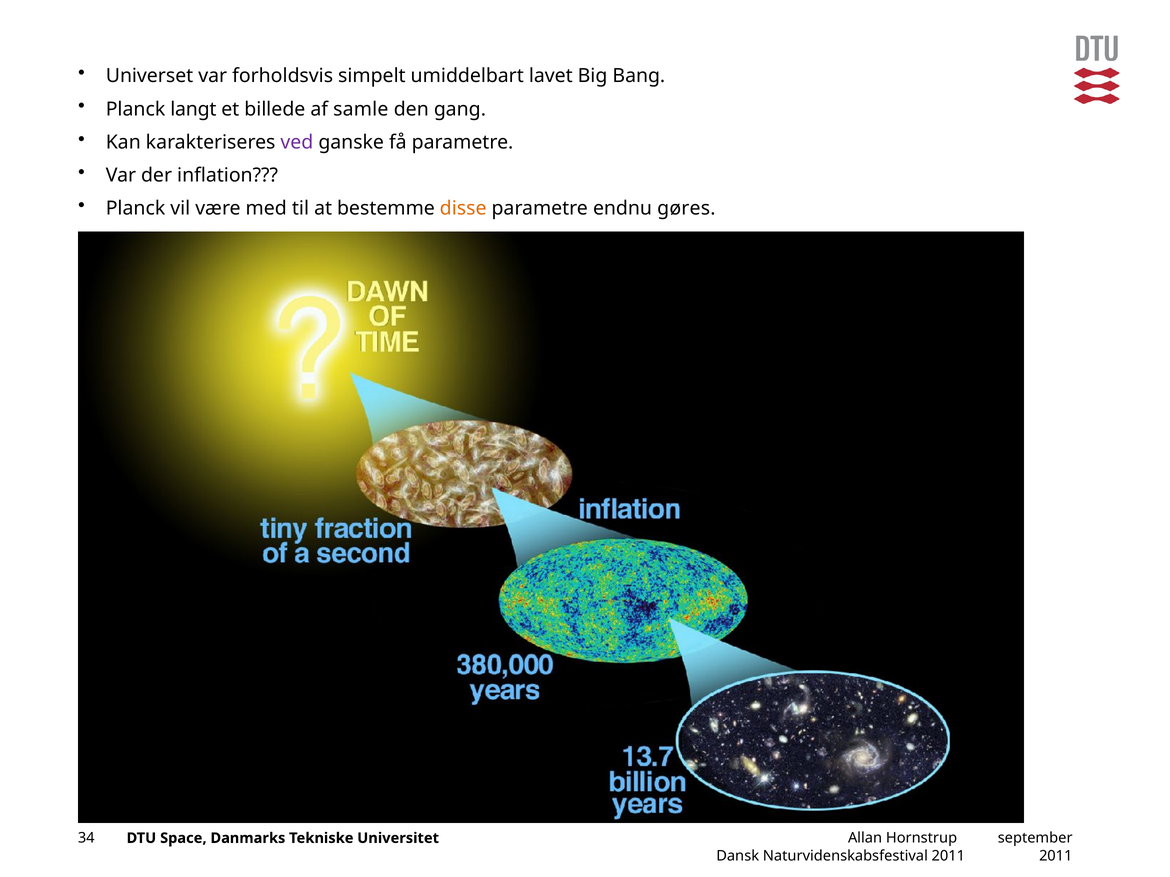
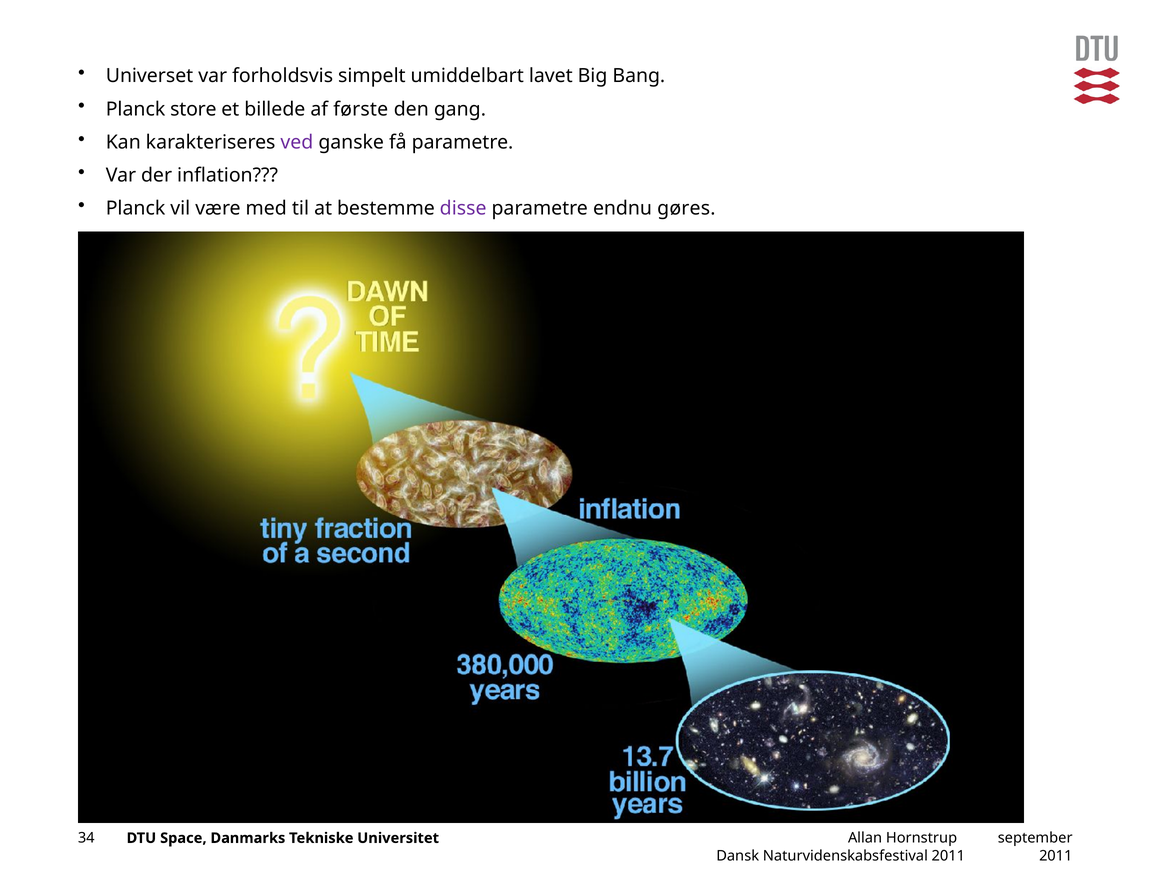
langt: langt -> store (193, 109)
samle: samle -> første (361, 109)
disse colour: orange -> purple (463, 209)
